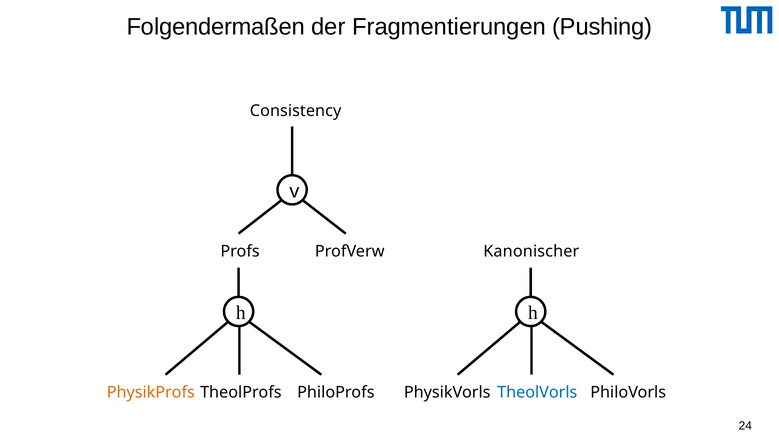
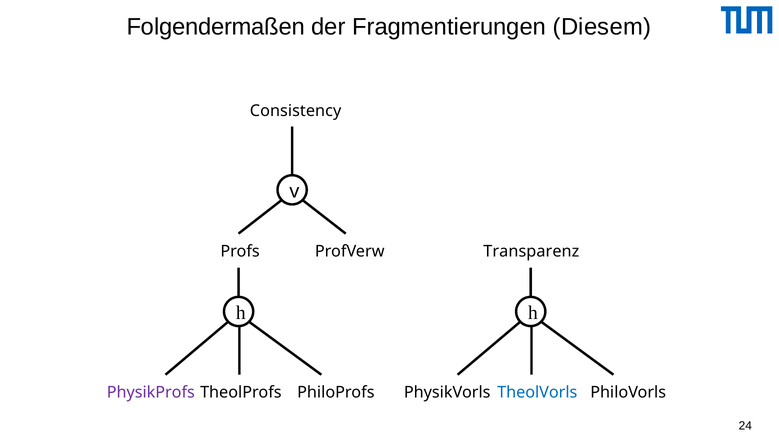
Pushing: Pushing -> Diesem (602, 27)
Kanonischer: Kanonischer -> Transparenz (531, 252)
PhysikProfs colour: orange -> purple (151, 393)
